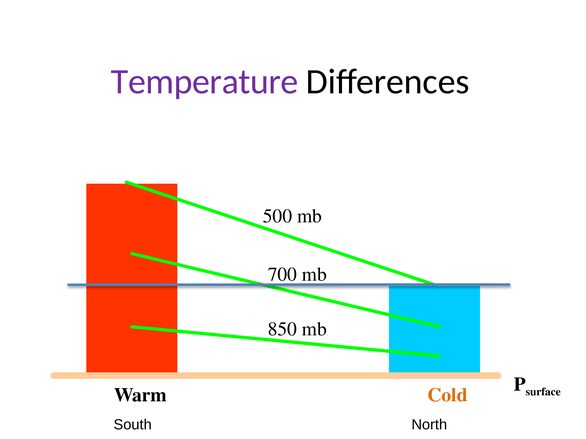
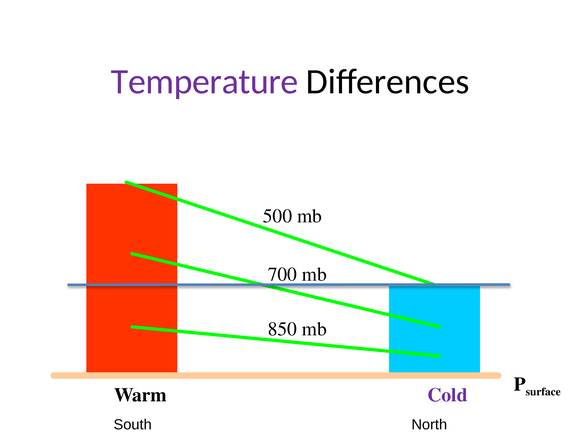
Cold colour: orange -> purple (447, 396)
